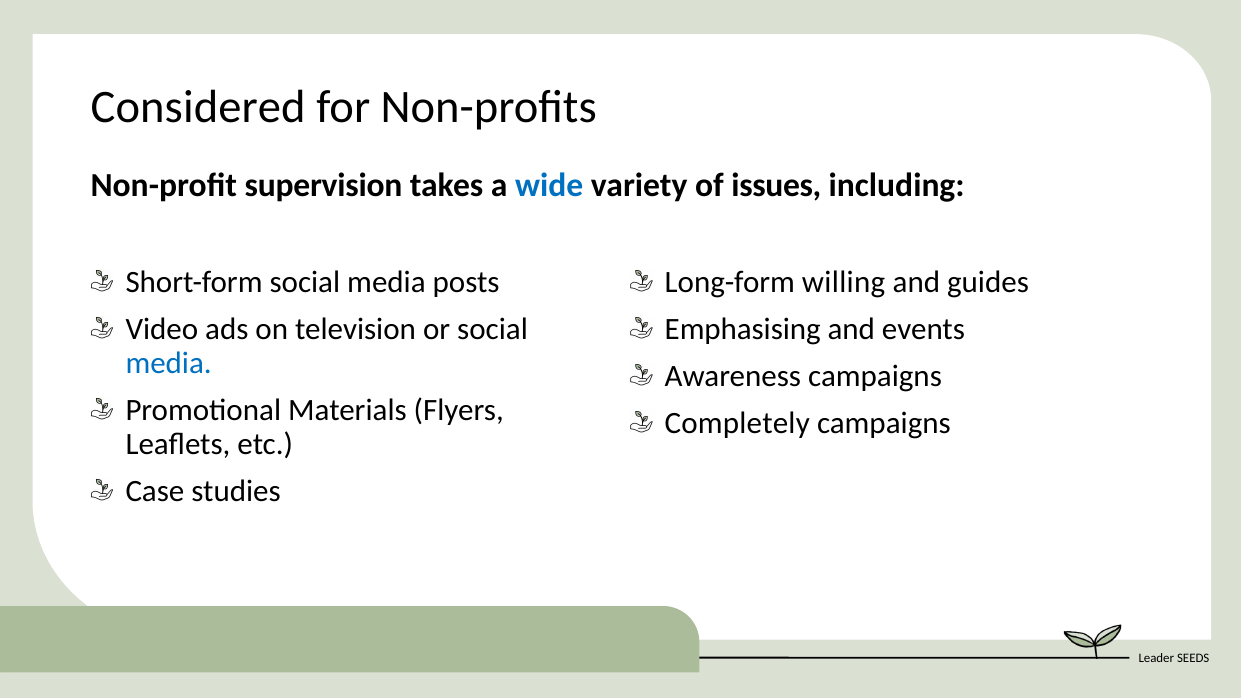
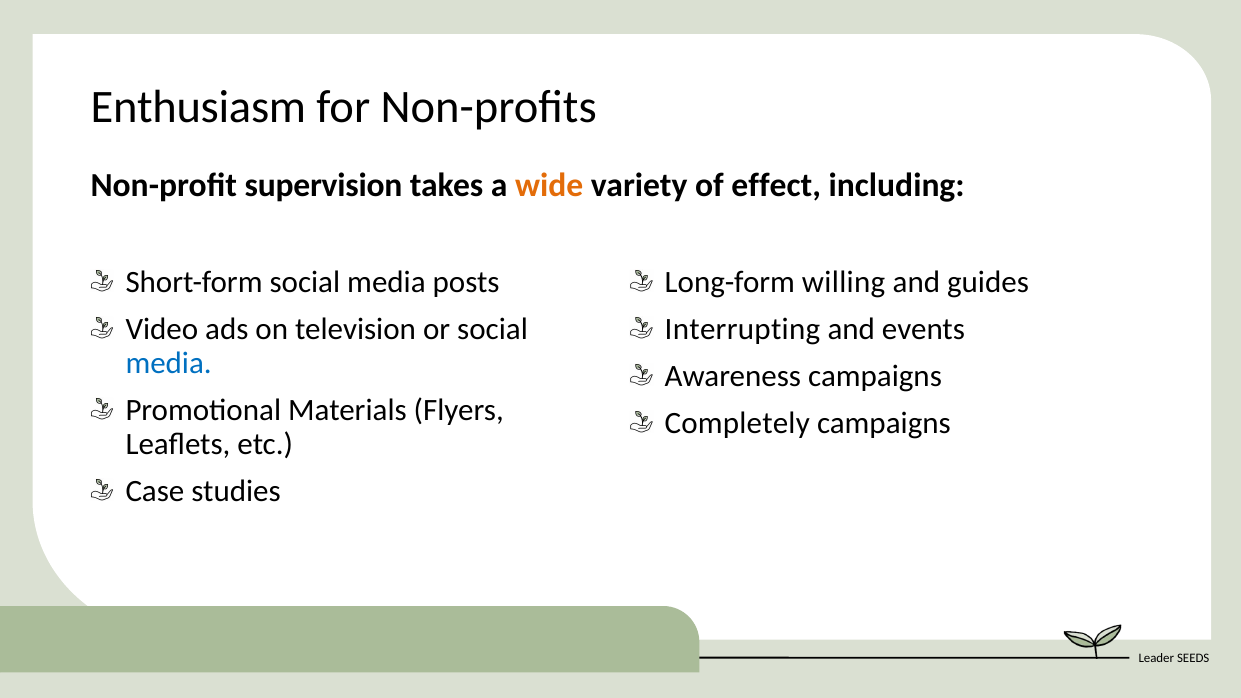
Considered: Considered -> Enthusiasm (198, 107)
wide colour: blue -> orange (549, 185)
issues: issues -> effect (776, 185)
Emphasising: Emphasising -> Interrupting (742, 329)
